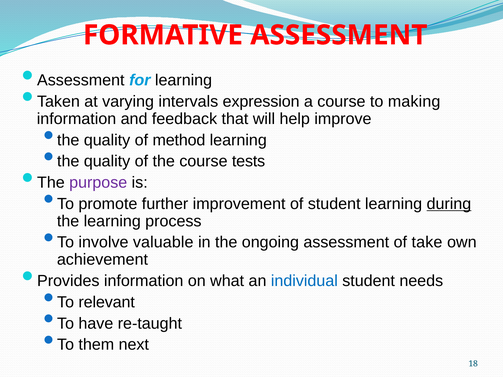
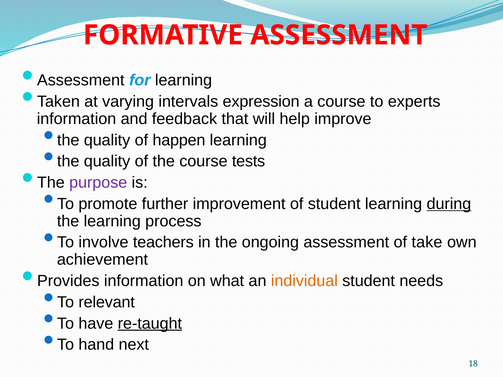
making: making -> experts (414, 102)
method: method -> happen (179, 140)
valuable: valuable -> teachers (163, 242)
individual colour: blue -> orange (304, 281)
re-taught underline: none -> present (150, 324)
them: them -> hand (96, 345)
